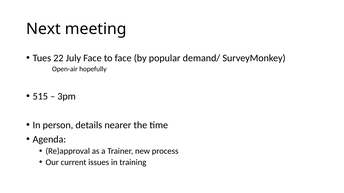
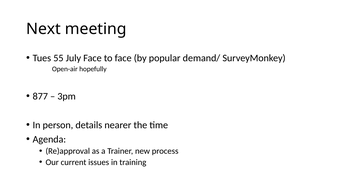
22: 22 -> 55 (58, 58)
515: 515 -> 877 (40, 96)
